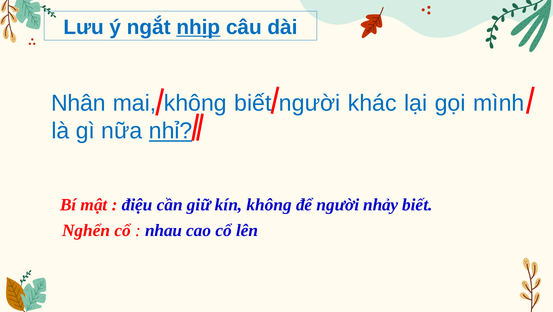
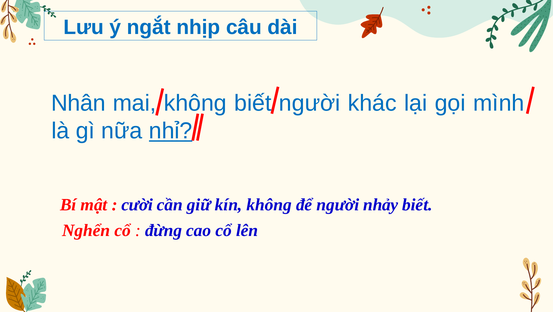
nhịp underline: present -> none (198, 27)
điệu: điệu -> cười (137, 205)
nhau: nhau -> đừng (164, 230)
